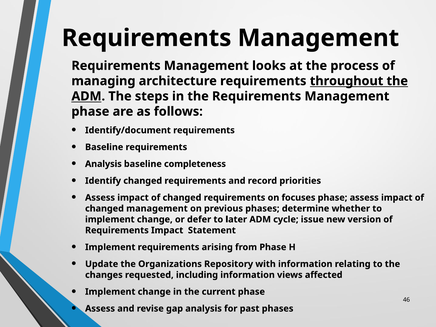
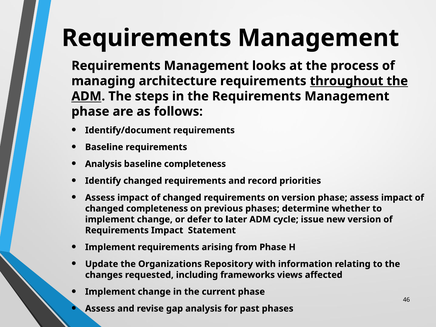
on focuses: focuses -> version (298, 198)
changed management: management -> completeness (157, 209)
including information: information -> frameworks (248, 275)
